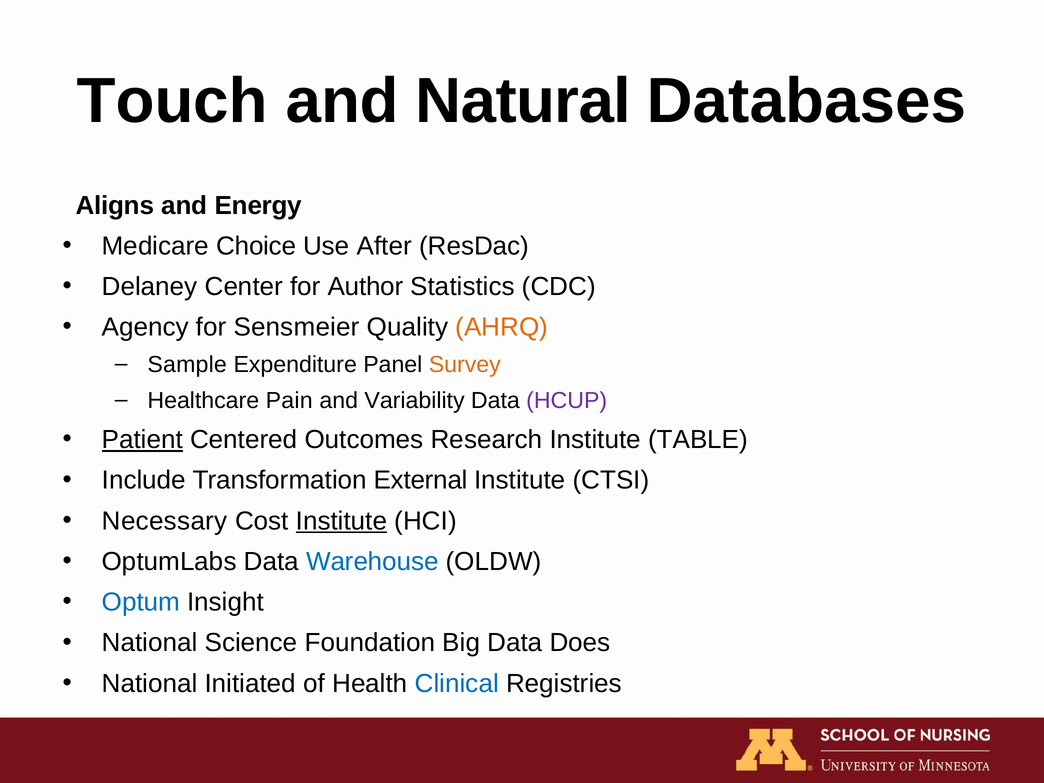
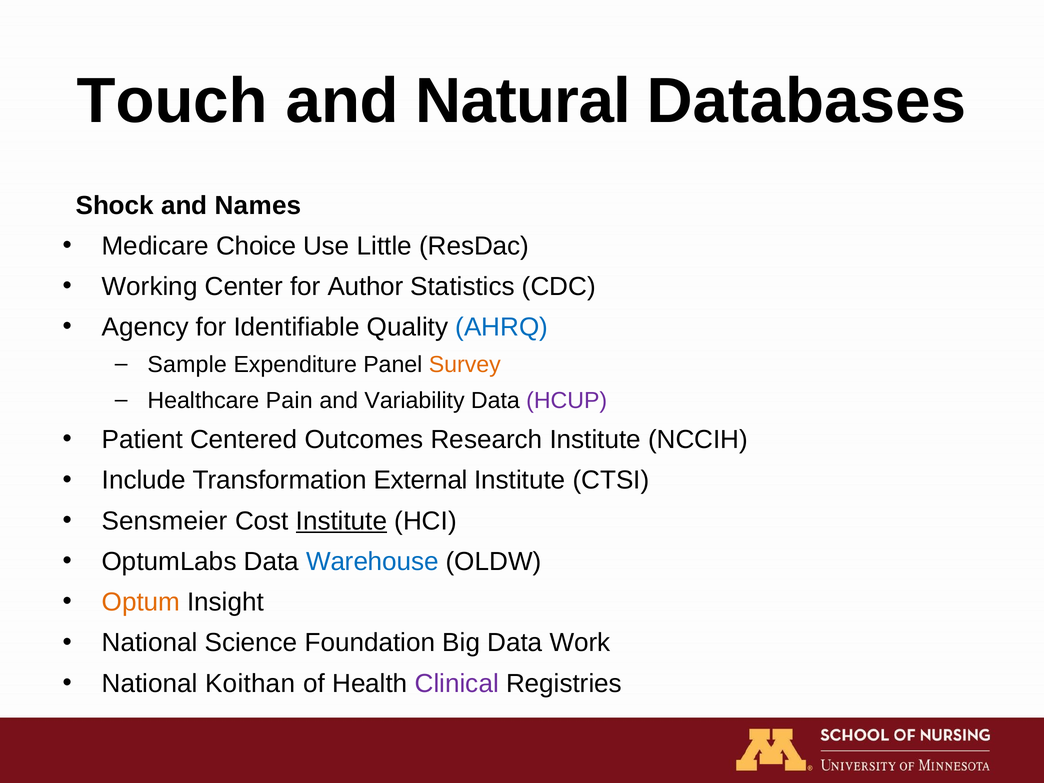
Aligns: Aligns -> Shock (115, 205)
Energy: Energy -> Names (258, 205)
After: After -> Little (384, 246)
Delaney: Delaney -> Working (150, 287)
Sensmeier: Sensmeier -> Identifiable (297, 327)
AHRQ colour: orange -> blue (502, 327)
Patient underline: present -> none (142, 440)
TABLE: TABLE -> NCCIH (698, 440)
Necessary: Necessary -> Sensmeier (165, 521)
Optum colour: blue -> orange (141, 602)
Does: Does -> Work (580, 643)
Initiated: Initiated -> Koithan (250, 683)
Clinical colour: blue -> purple (457, 683)
